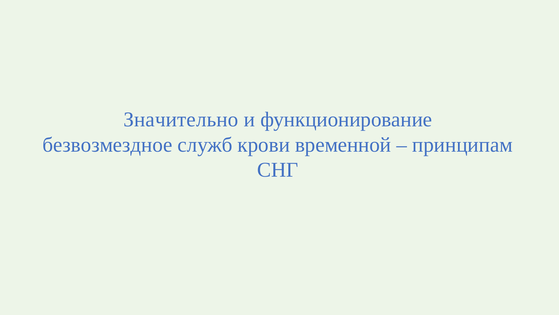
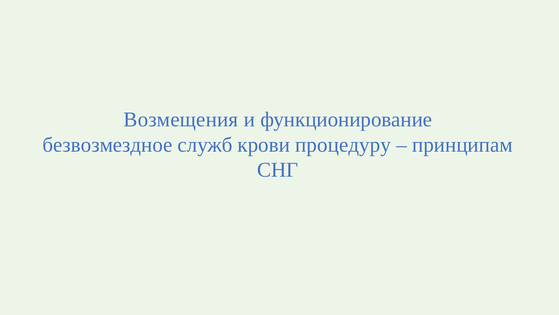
Значительно: Значительно -> Возмещения (181, 119)
временной: временной -> процедуру (343, 145)
